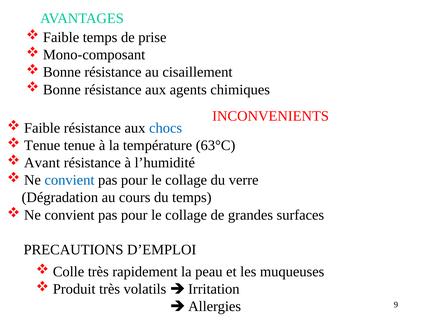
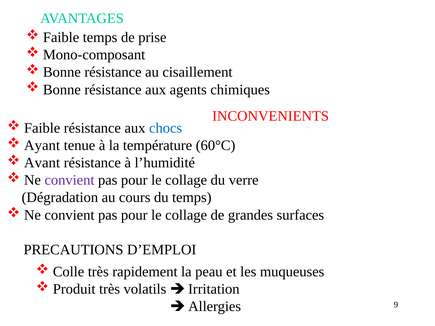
Tenue: Tenue -> Ayant (42, 145)
63°C: 63°C -> 60°C (216, 145)
convient colour: blue -> purple (69, 180)
